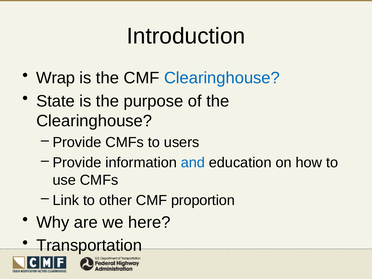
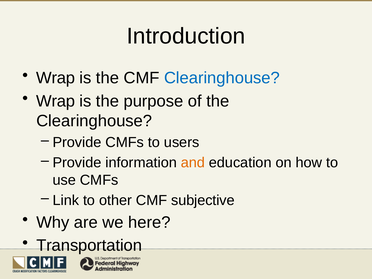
State: State -> Wrap (56, 101)
and colour: blue -> orange (193, 163)
proportion: proportion -> subjective (203, 200)
